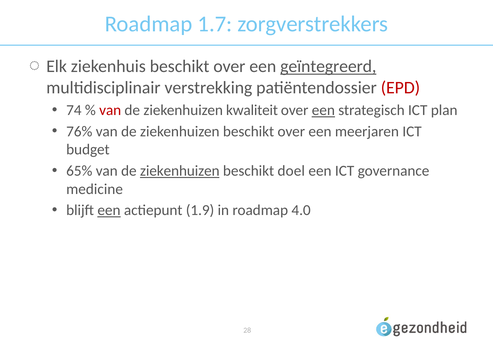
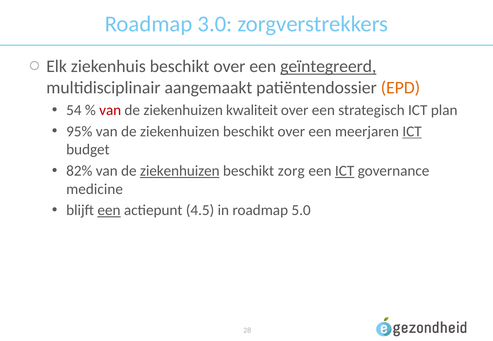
1.7: 1.7 -> 3.0 (215, 24)
verstrekking: verstrekking -> aangemaakt (208, 88)
EPD colour: red -> orange (400, 88)
74: 74 -> 54 (74, 110)
een underline: present -> none (323, 110)
76%: 76% -> 95% (79, 132)
ICT underline: none -> present (412, 132)
65%: 65% -> 82% (79, 171)
doel: doel -> zorg (291, 171)
ICT underline: none -> present (345, 171)
1.9: 1.9 -> 4.5 (200, 210)
4.0: 4.0 -> 5.0 (301, 210)
